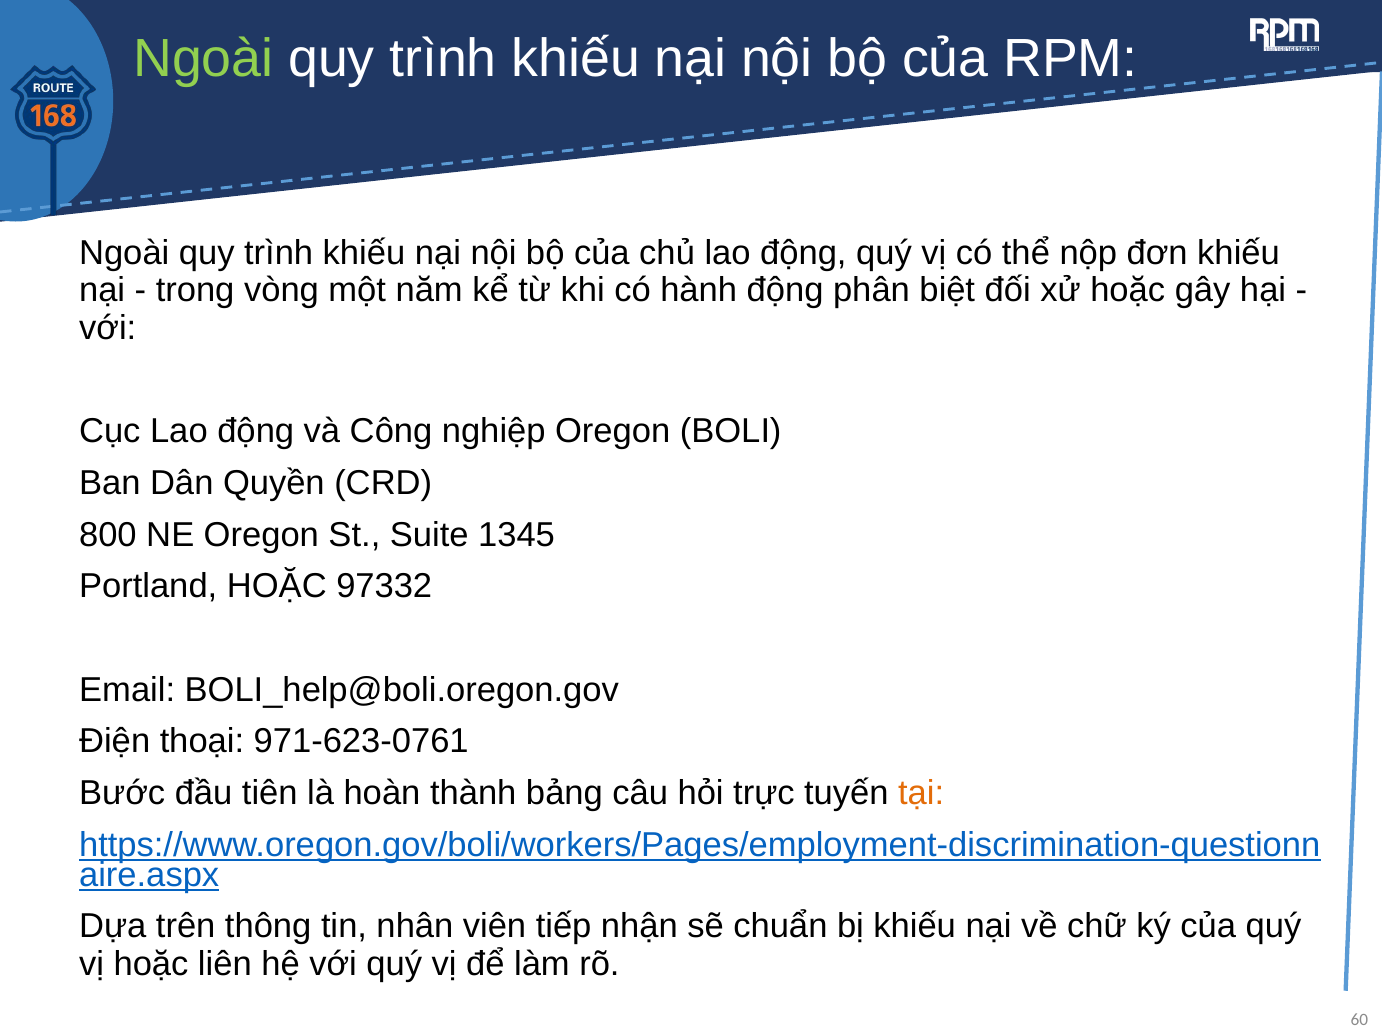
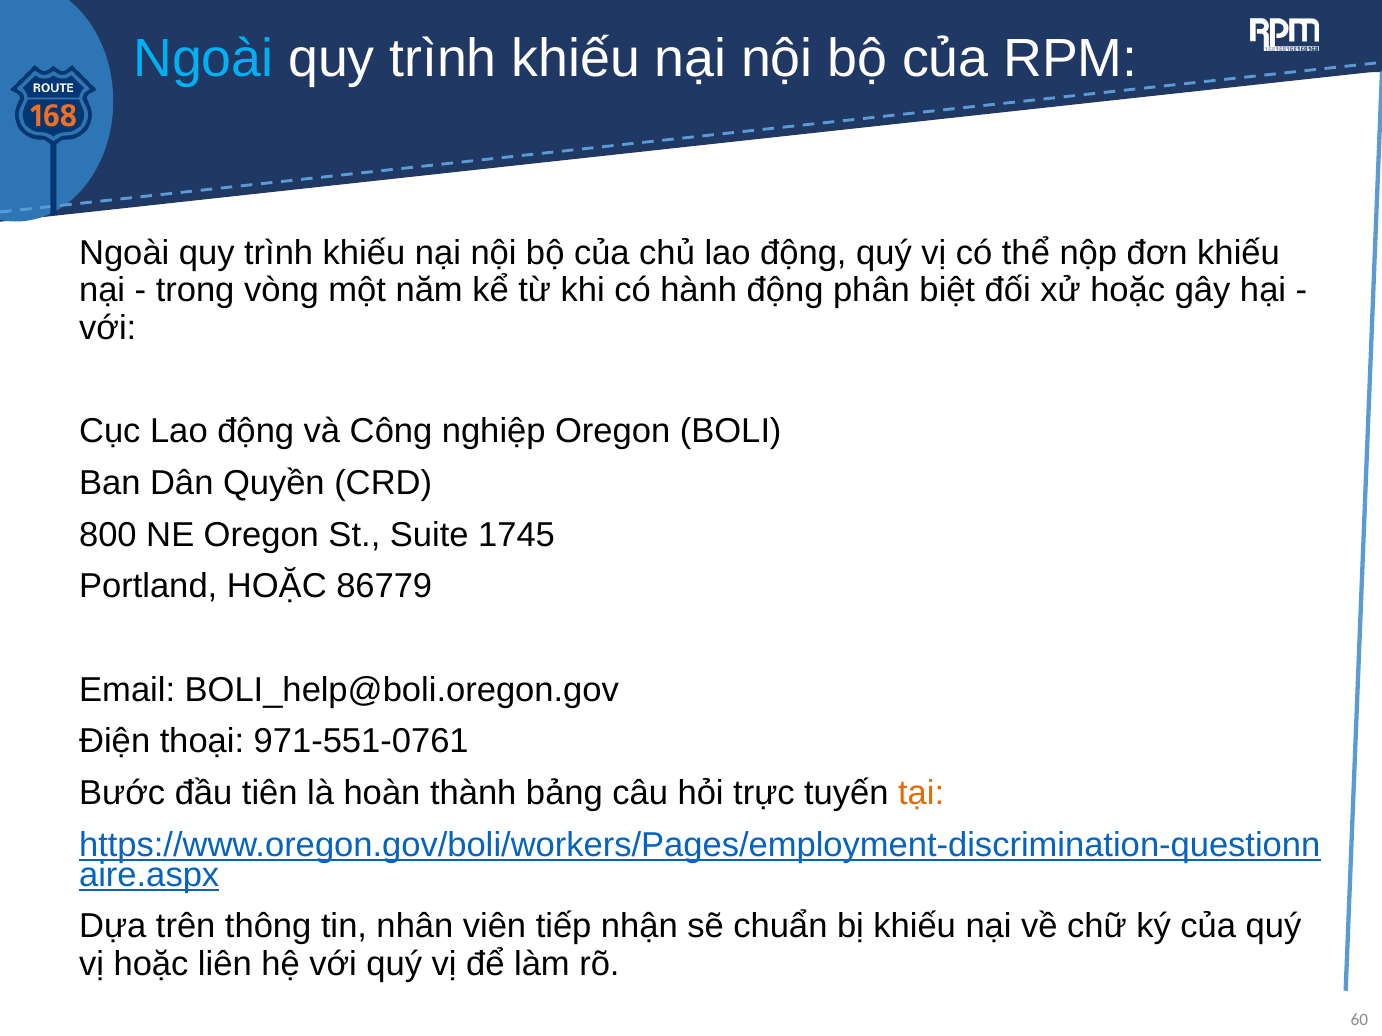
Ngoài colour: light green -> light blue (203, 59)
1345: 1345 -> 1745 (517, 535)
97332: 97332 -> 86779 (384, 587)
971-623-0761: 971-623-0761 -> 971-551-0761 (361, 742)
